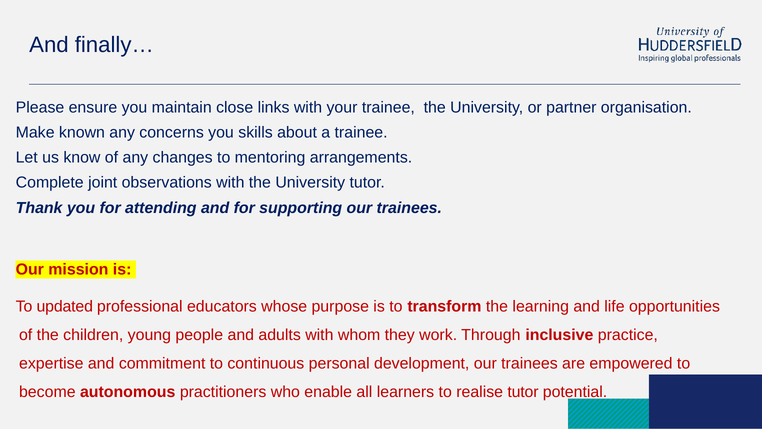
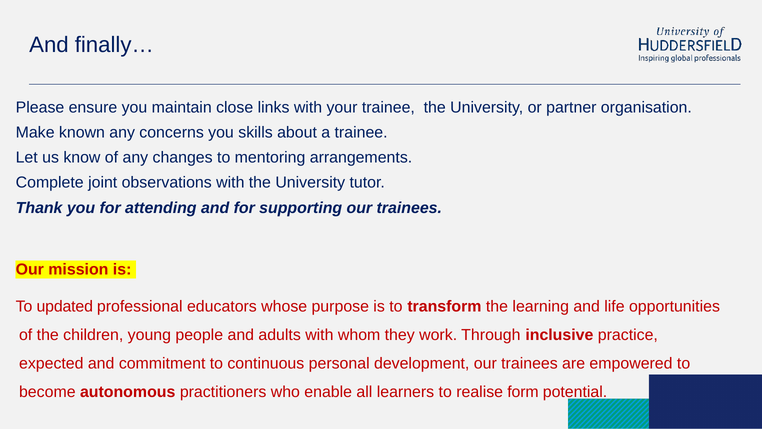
expertise: expertise -> expected (51, 363)
realise tutor: tutor -> form (523, 392)
